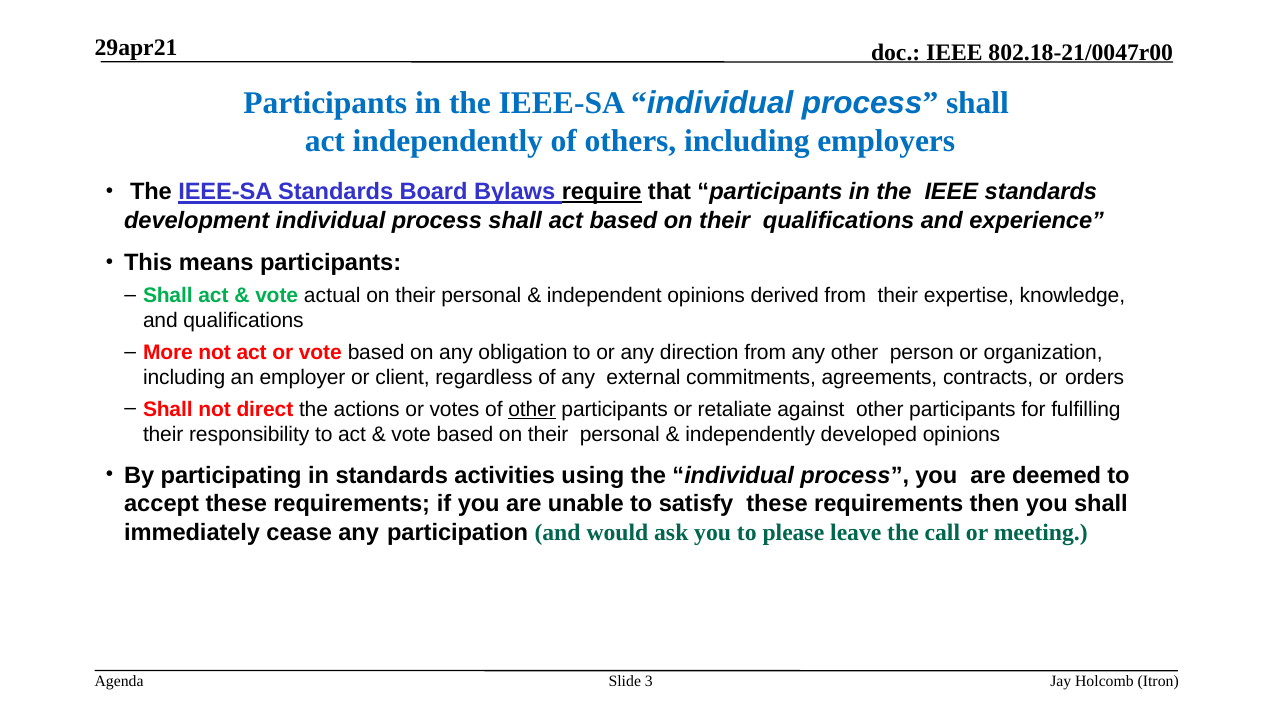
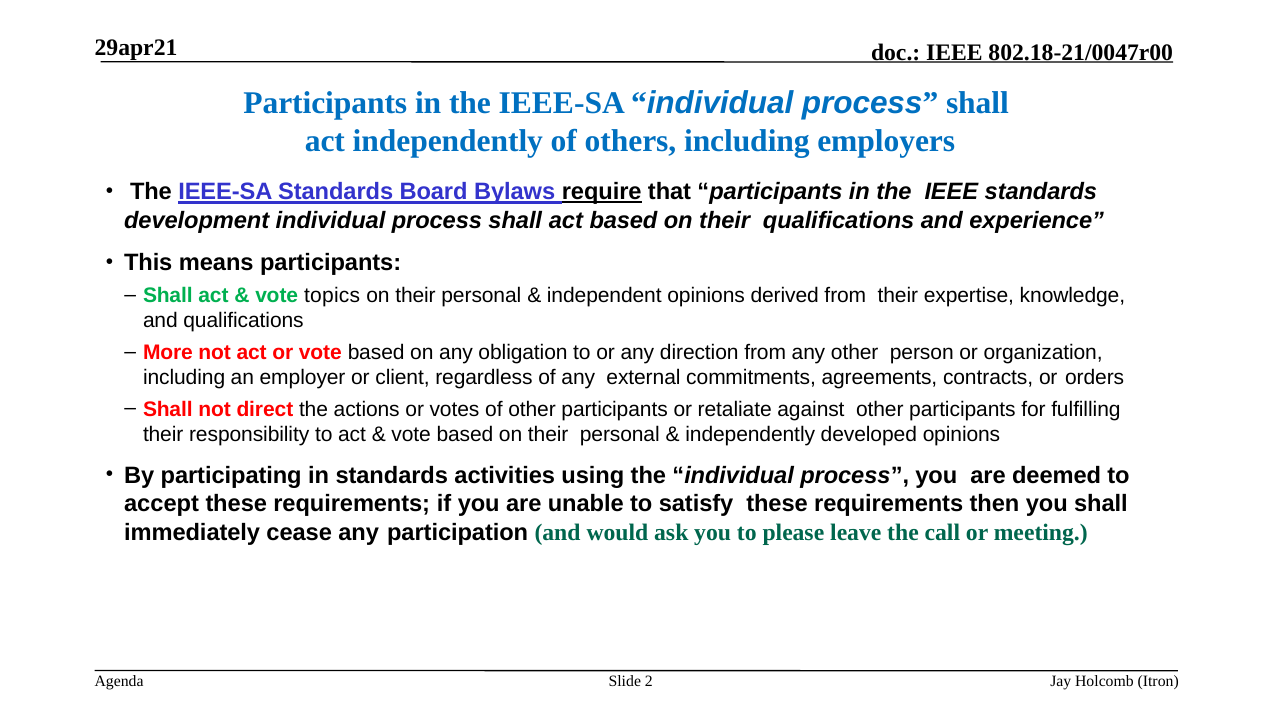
actual: actual -> topics (332, 296)
other underline: present -> none (532, 409)
3: 3 -> 2 (649, 681)
